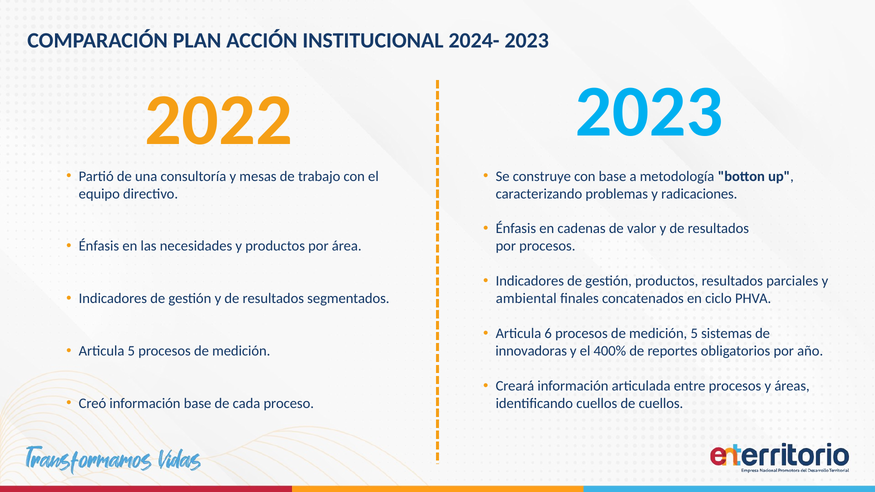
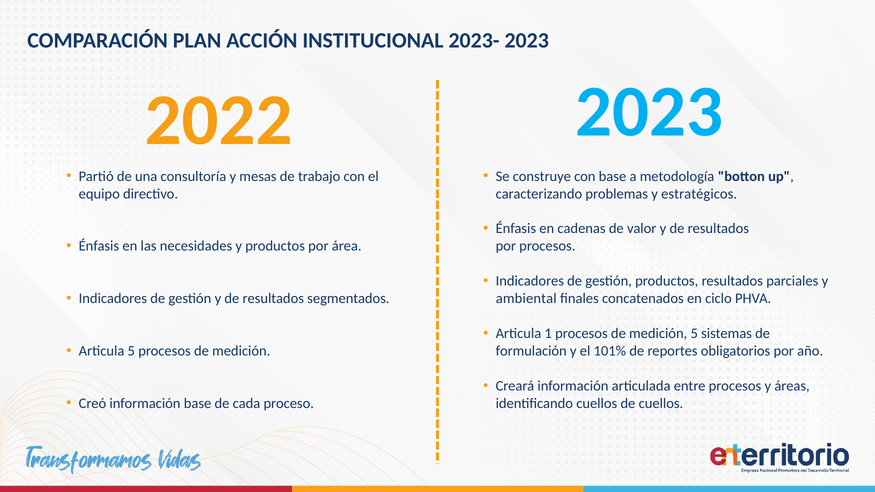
2024-: 2024- -> 2023- (474, 40)
radicaciones: radicaciones -> estratégicos (699, 194)
6: 6 -> 1 (548, 334)
innovadoras: innovadoras -> formulación (531, 351)
400%: 400% -> 101% (610, 351)
